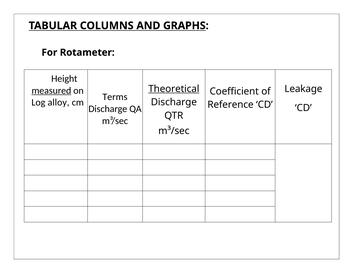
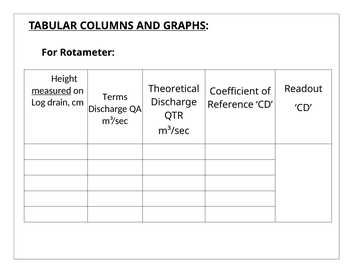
Theoretical underline: present -> none (174, 89)
Leakage: Leakage -> Readout (303, 89)
alloy: alloy -> drain (59, 102)
